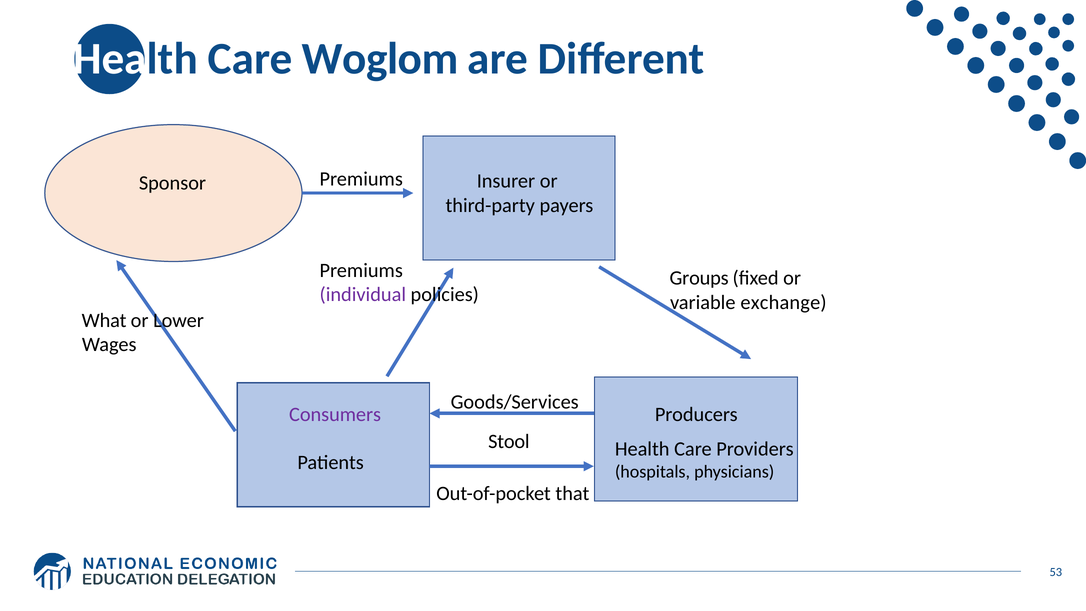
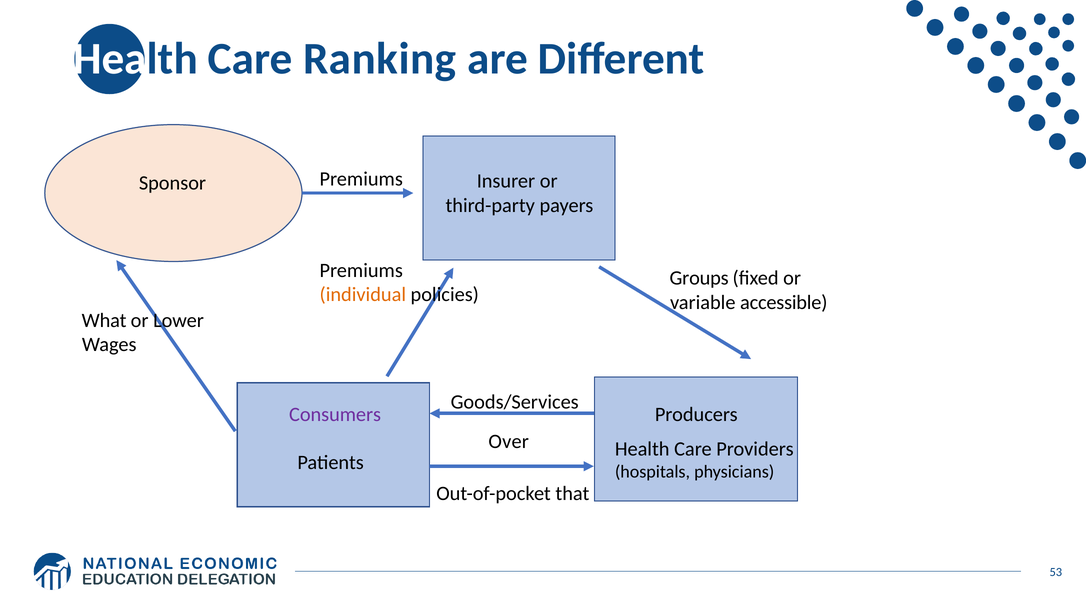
Woglom: Woglom -> Ranking (380, 59)
individual colour: purple -> orange (363, 295)
exchange: exchange -> accessible (784, 302)
Stool: Stool -> Over (509, 442)
